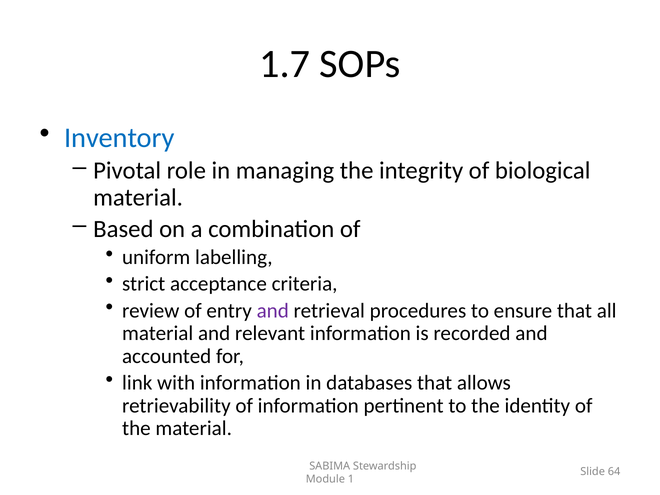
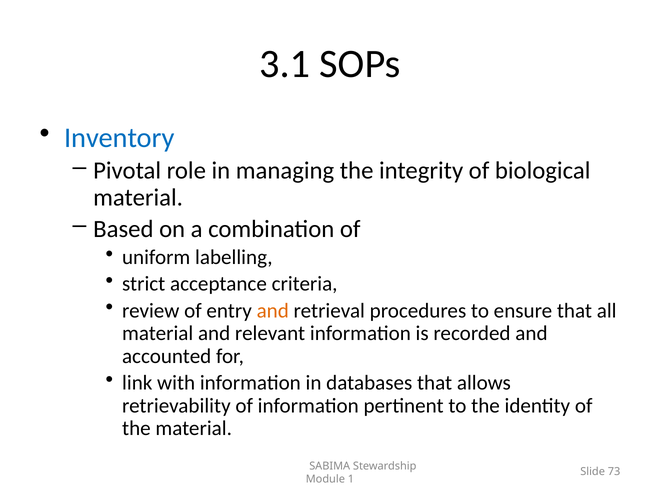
1.7: 1.7 -> 3.1 (285, 64)
and colour: purple -> orange (273, 311)
64: 64 -> 73 (614, 472)
